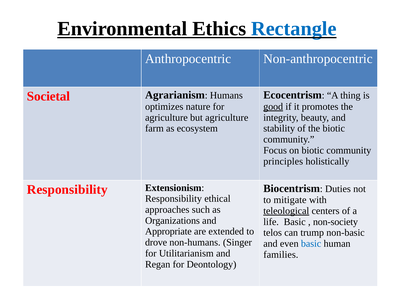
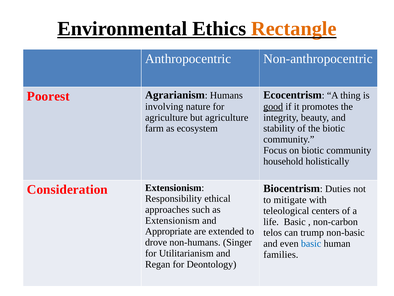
Rectangle colour: blue -> orange (294, 29)
Societal: Societal -> Poorest (48, 96)
optimizes: optimizes -> involving (164, 106)
principles: principles -> household (283, 161)
Responsibility: Responsibility -> Consideration (67, 189)
teleological underline: present -> none (286, 211)
Organizations: Organizations -> Extensionism (172, 220)
non-society: non-society -> non-carbon (335, 221)
